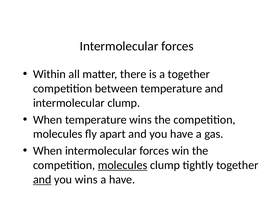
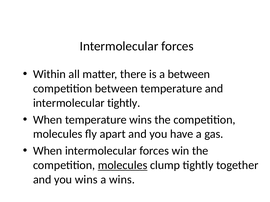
a together: together -> between (189, 74)
intermolecular clump: clump -> tightly (124, 103)
and underline: present -> none (42, 180)
a have: have -> wins (122, 180)
